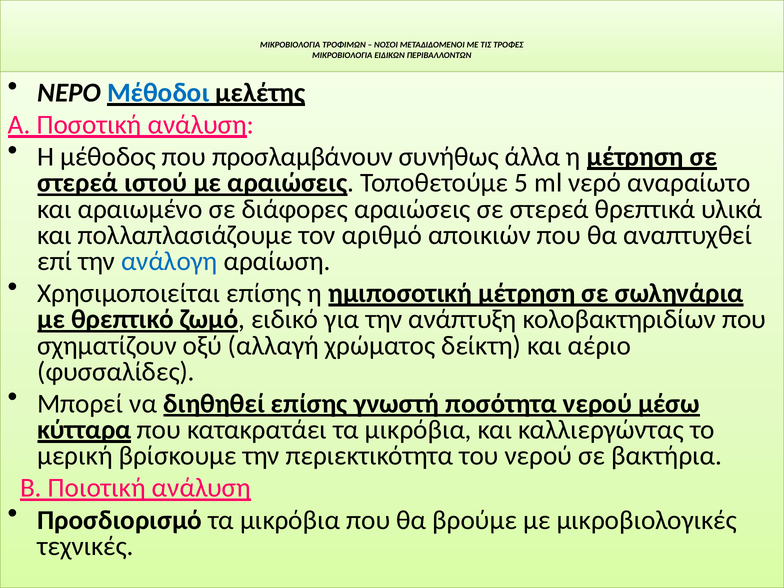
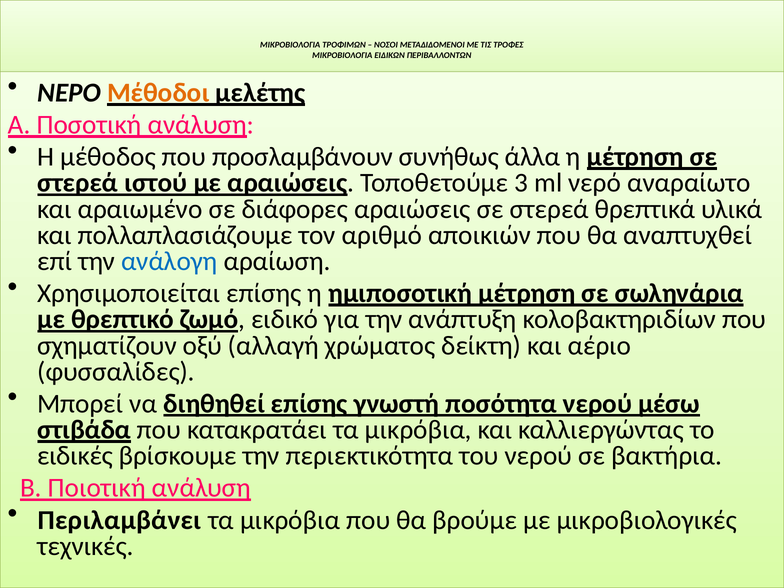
Μέθοδοι colour: blue -> orange (158, 93)
5: 5 -> 3 (521, 183)
κύτταρα: κύτταρα -> στιβάδα (84, 430)
μερική: μερική -> ειδικές (75, 456)
Προσδιορισμό: Προσδιορισμό -> Περιλαμβάνει (119, 520)
